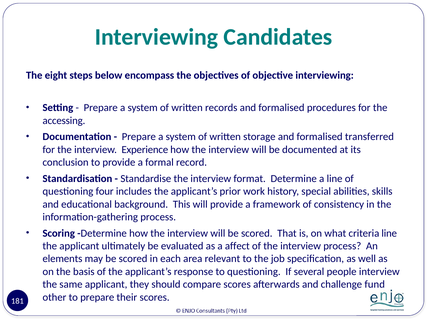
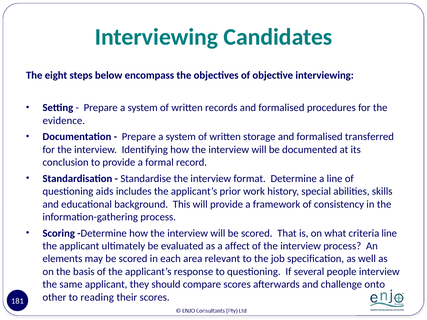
accessing: accessing -> evidence (64, 121)
Experience: Experience -> Identifying (145, 150)
four: four -> aids (105, 192)
fund: fund -> onto (375, 285)
to prepare: prepare -> reading (97, 297)
